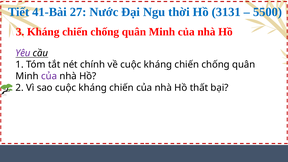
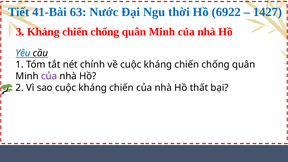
27: 27 -> 63 (78, 12)
3131: 3131 -> 6922 (226, 12)
5500: 5500 -> 1427 (268, 12)
Yêu colour: purple -> blue (23, 53)
